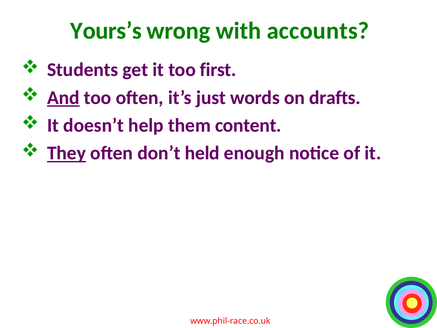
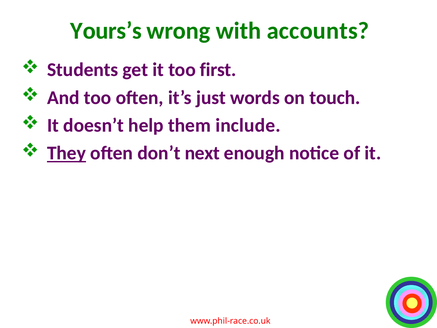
And underline: present -> none (63, 98)
drafts: drafts -> touch (335, 98)
content: content -> include (248, 125)
held: held -> next (202, 153)
